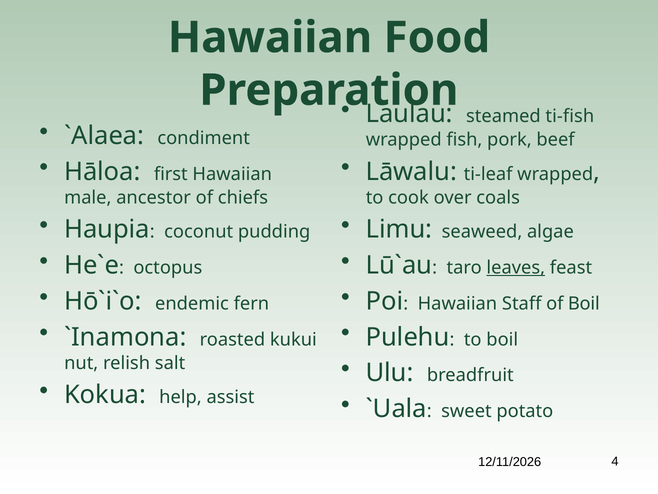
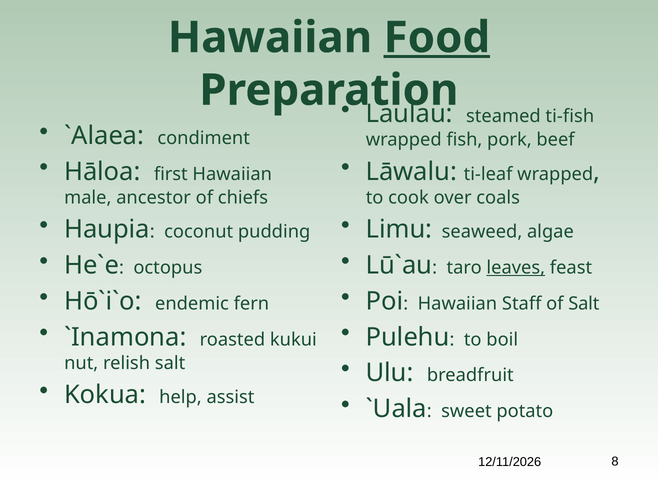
Food underline: none -> present (437, 38)
of Boil: Boil -> Salt (584, 303)
4: 4 -> 8 (615, 461)
